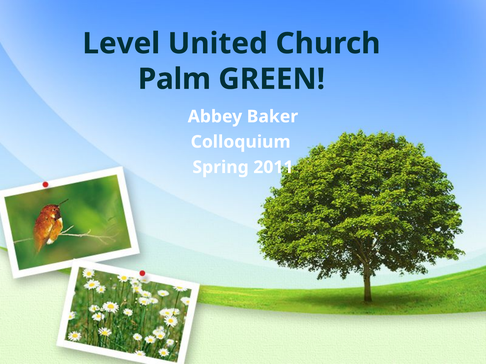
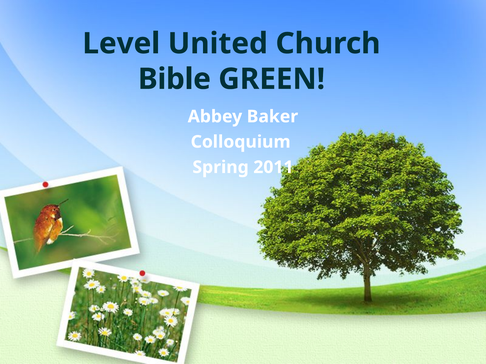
Palm: Palm -> Bible (174, 79)
